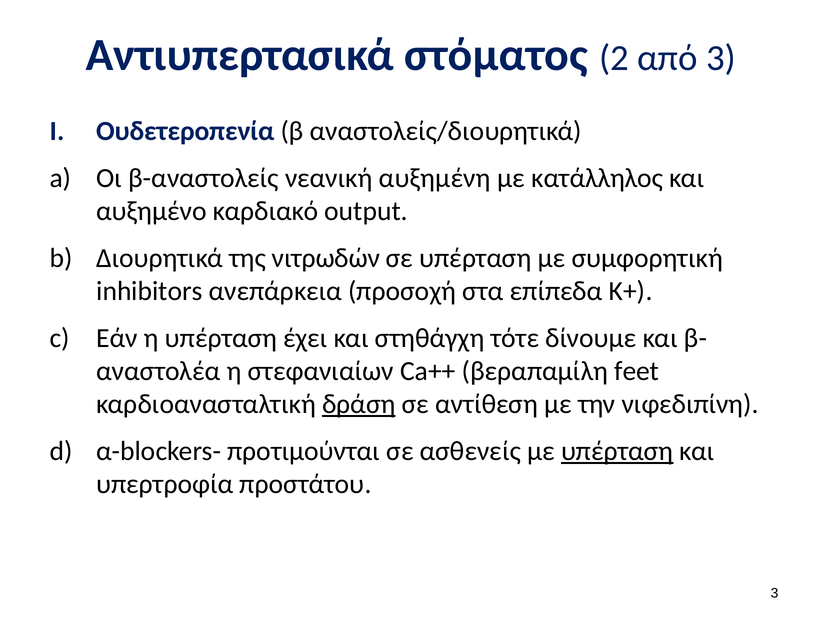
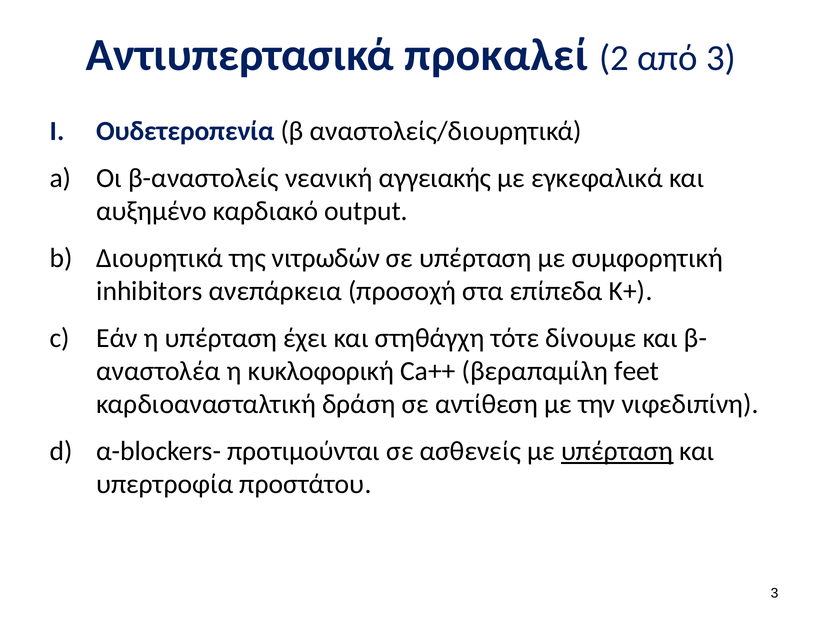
στόματος: στόματος -> προκαλεί (496, 55)
αυξημένη: αυξημένη -> αγγειακής (435, 178)
κατάλληλος: κατάλληλος -> εγκεφαλικά (597, 178)
στεφανιαίων: στεφανιαίων -> κυκλοφορική (321, 371)
δράση underline: present -> none (359, 404)
